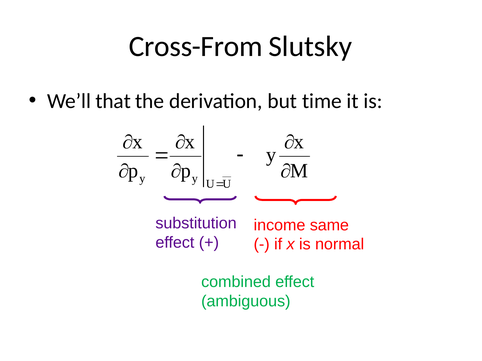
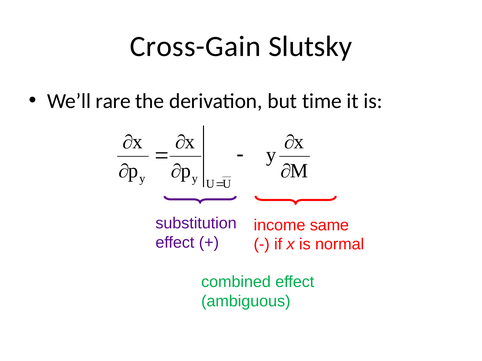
Cross-From: Cross-From -> Cross-Gain (195, 47)
that: that -> rare (113, 101)
